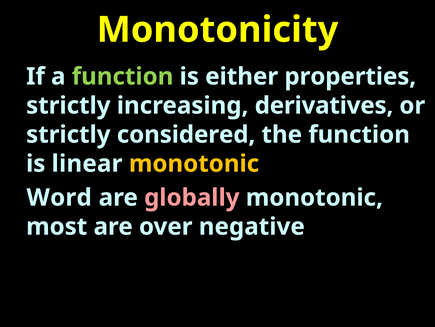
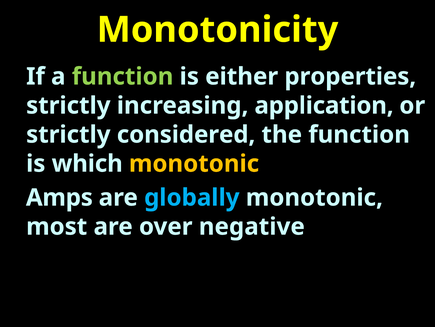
derivatives: derivatives -> application (324, 105)
linear: linear -> which (87, 163)
Word: Word -> Amps (59, 197)
globally colour: pink -> light blue (192, 197)
